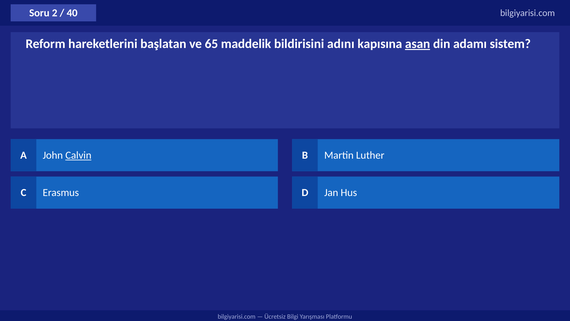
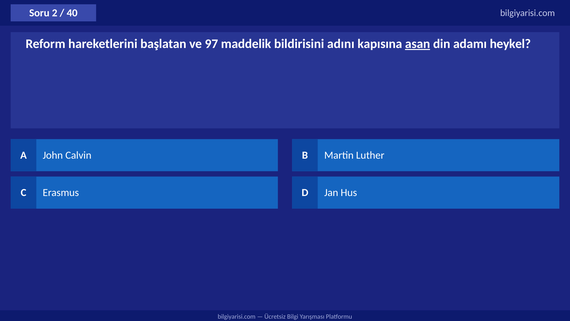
65: 65 -> 97 (211, 44)
sistem: sistem -> heykel (510, 44)
Calvin underline: present -> none (78, 155)
